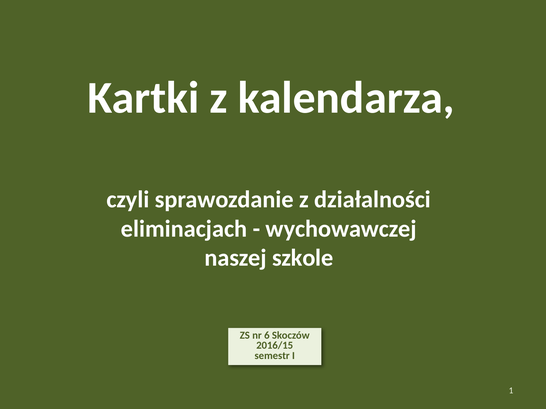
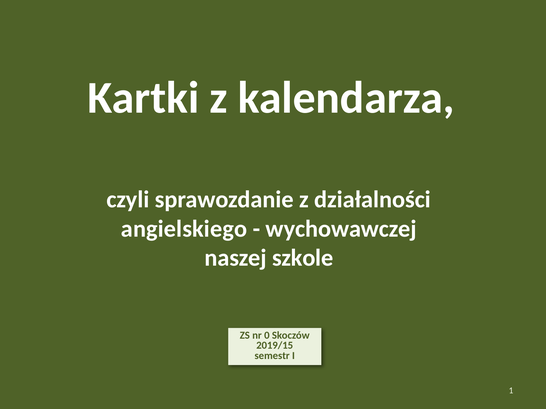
eliminacjach: eliminacjach -> angielskiego (184, 229)
6: 6 -> 0 (267, 336)
2016/15: 2016/15 -> 2019/15 (275, 346)
